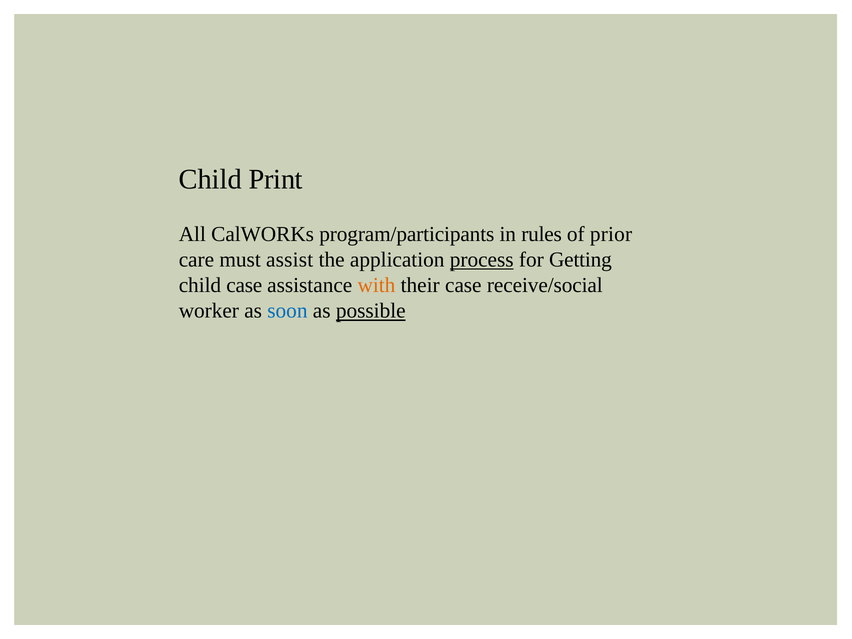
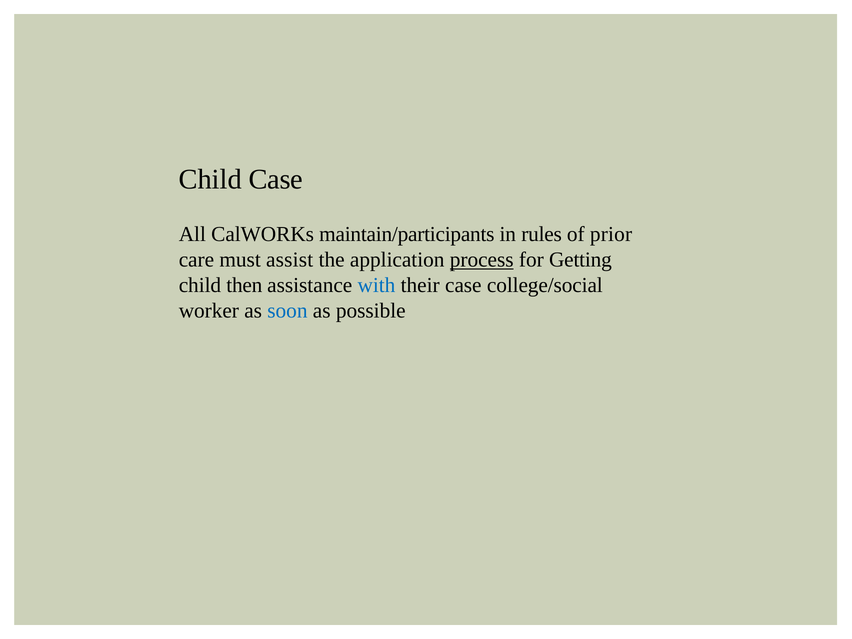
Child Print: Print -> Case (276, 179)
program/participants: program/participants -> maintain/participants (407, 234)
child case: case -> then (244, 285)
with colour: orange -> blue (376, 285)
receive/social: receive/social -> college/social (545, 285)
possible underline: present -> none (371, 311)
